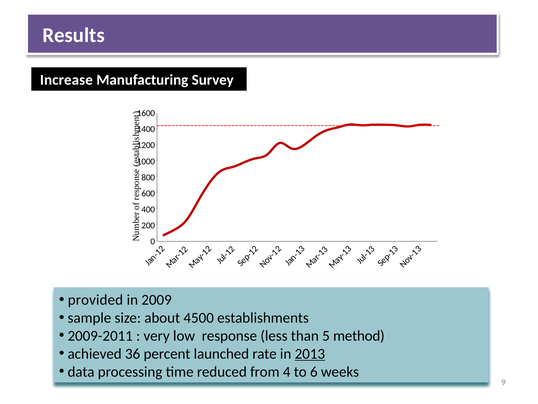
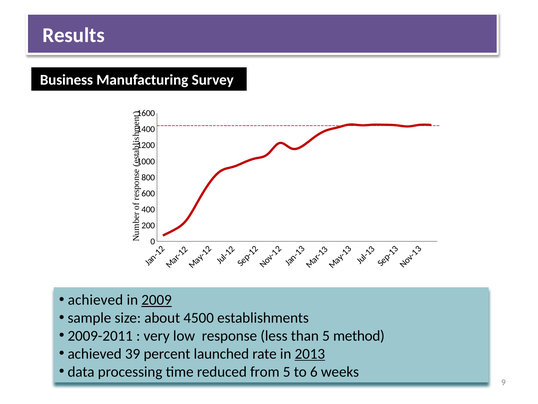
Increase: Increase -> Business (66, 80)
provided: provided -> achieved (95, 300)
2009 underline: none -> present (157, 300)
36: 36 -> 39 (133, 353)
from 4: 4 -> 5 (287, 371)
